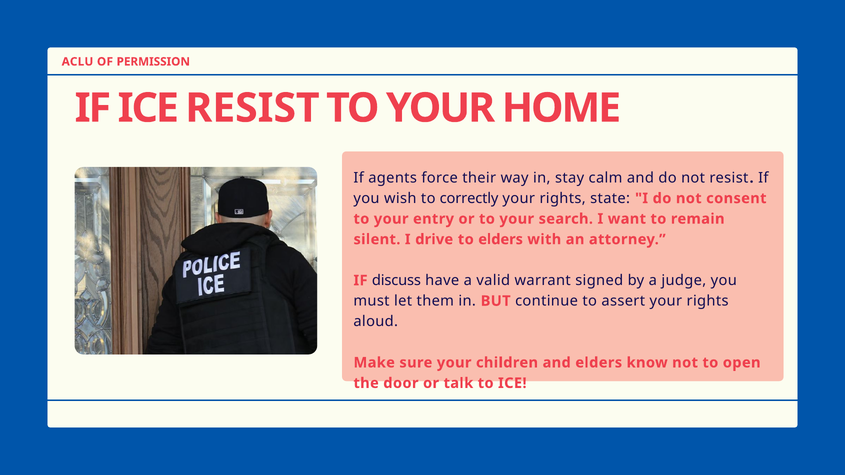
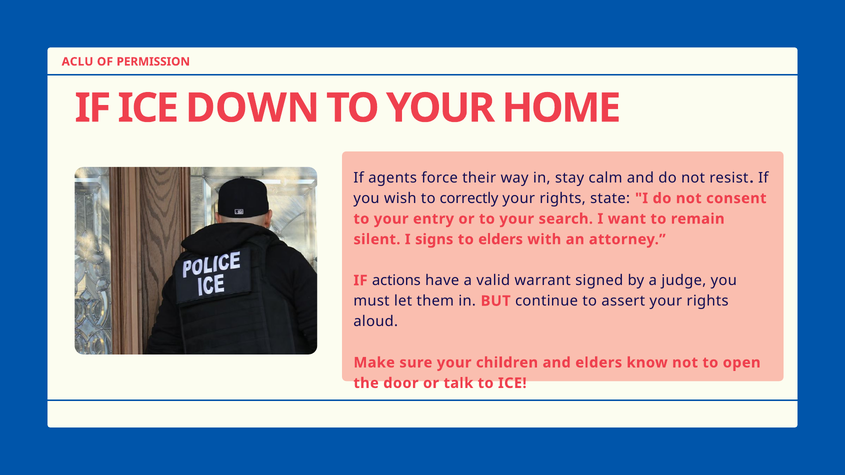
ICE RESIST: RESIST -> DOWN (253, 108)
drive: drive -> signs (434, 240)
discuss: discuss -> actions (396, 281)
